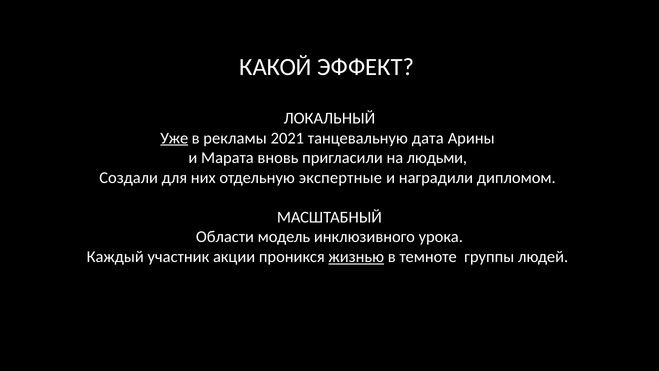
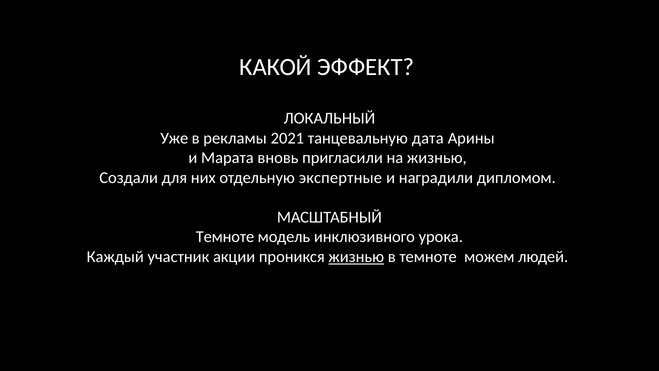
Уже underline: present -> none (174, 138)
на людьми: людьми -> жизнью (437, 158)
Области: Области -> Темноте (225, 237)
группы: группы -> можем (489, 257)
